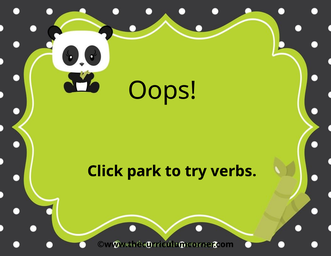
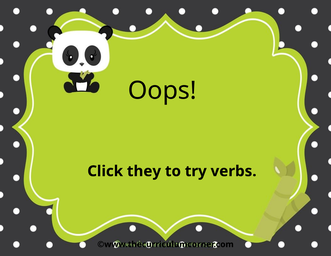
park: park -> they (144, 171)
